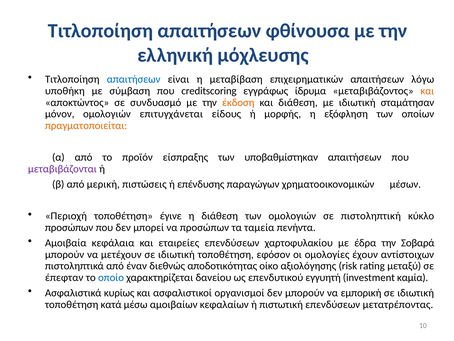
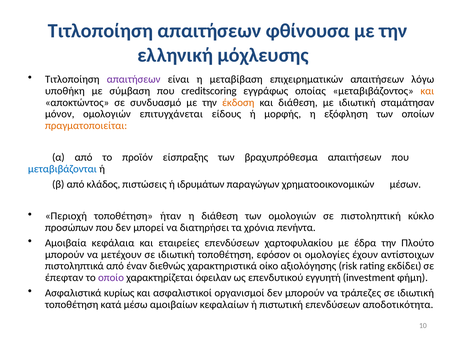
απαιτήσεων colour: blue -> purple (134, 79)
ίδρυμα: ίδρυμα -> οποίας (310, 91)
υποβαθμίστηκαν: υποβαθμίστηκαν -> βραχυπρόθεσμα (281, 157)
μεταβιβάζονται colour: purple -> blue (62, 169)
μερική: μερική -> κλάδος (103, 184)
επένδυσης: επένδυσης -> ιδρυμάτων (201, 184)
έγινε: έγινε -> ήταν (171, 216)
να προσώπων: προσώπων -> διατηρήσει (205, 227)
ταμεία: ταμεία -> χρόνια (259, 227)
Σοβαρά: Σοβαρά -> Πλούτο (418, 243)
αποδοτικότητας: αποδοτικότητας -> χαρακτηριστικά (222, 266)
μεταξύ: μεταξύ -> εκδίδει (404, 266)
οποίο colour: blue -> purple (111, 277)
δανείου: δανείου -> όφειλαν (214, 277)
καμία: καμία -> φήμη (413, 277)
εμπορική: εμπορική -> τράπεζες (361, 292)
μετατρέποντας: μετατρέποντας -> αποδοτικότητα (398, 304)
